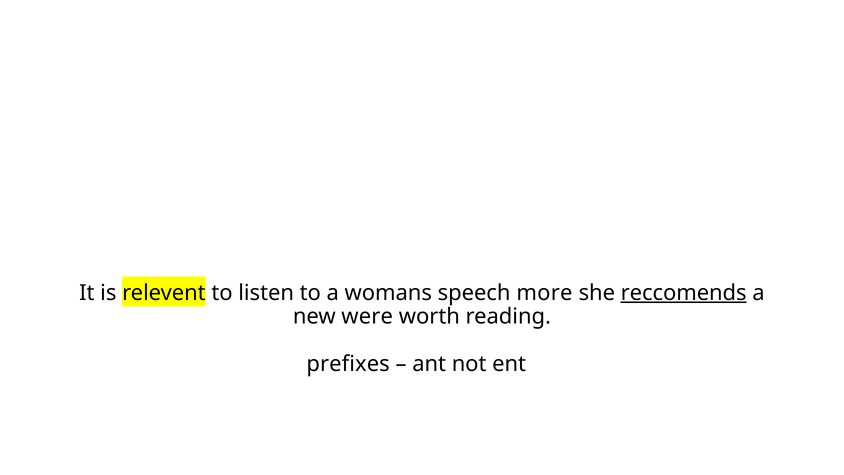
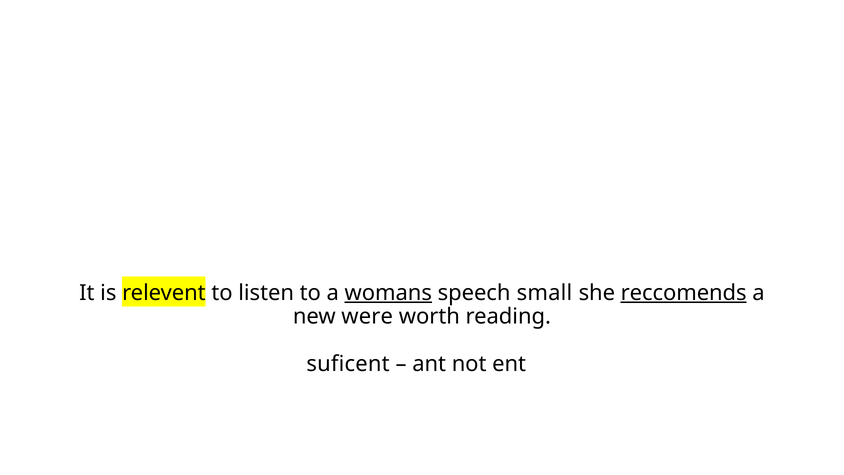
womans underline: none -> present (388, 293)
more: more -> small (544, 293)
prefixes: prefixes -> suficent (348, 364)
